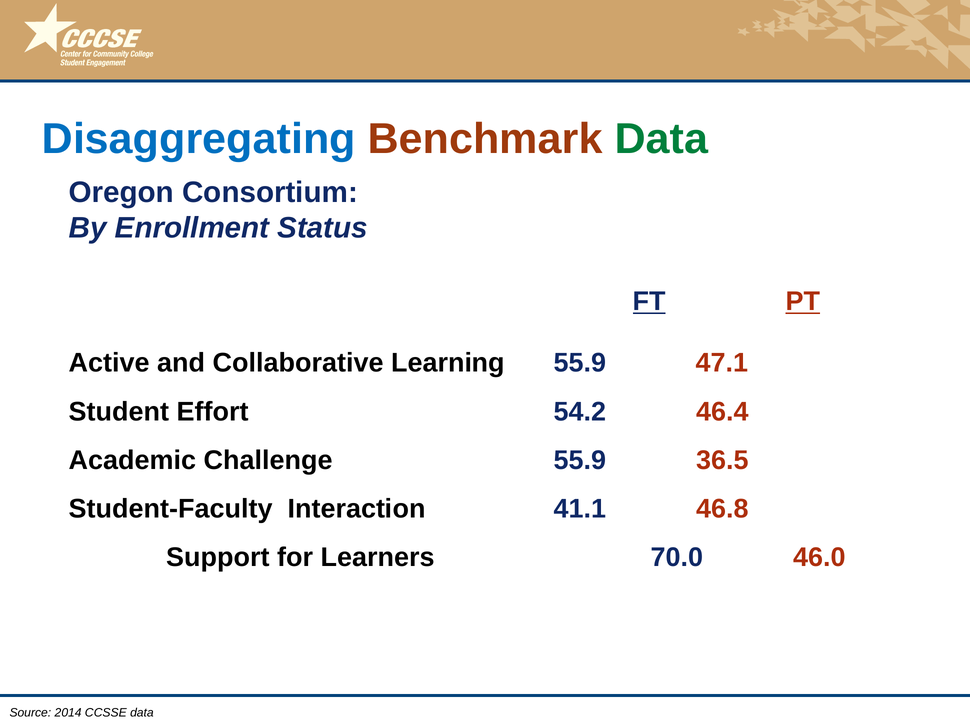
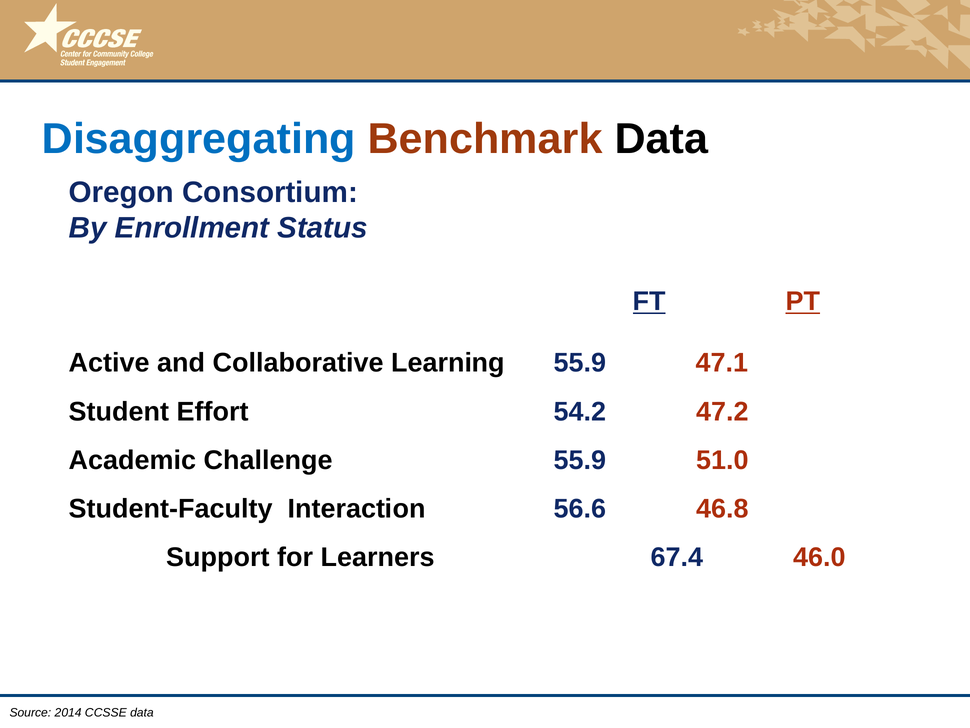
Data colour: green -> black (661, 139)
46.4: 46.4 -> 47.2 (722, 411)
36.5: 36.5 -> 51.0 (722, 460)
41.1: 41.1 -> 56.6 (580, 508)
70.0: 70.0 -> 67.4 (677, 557)
